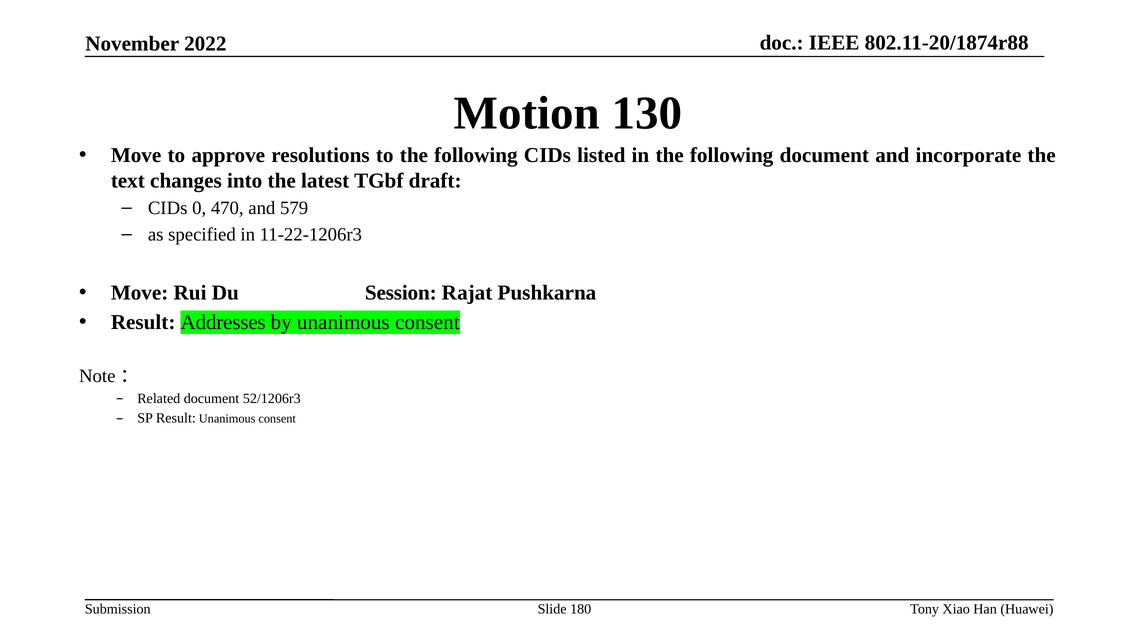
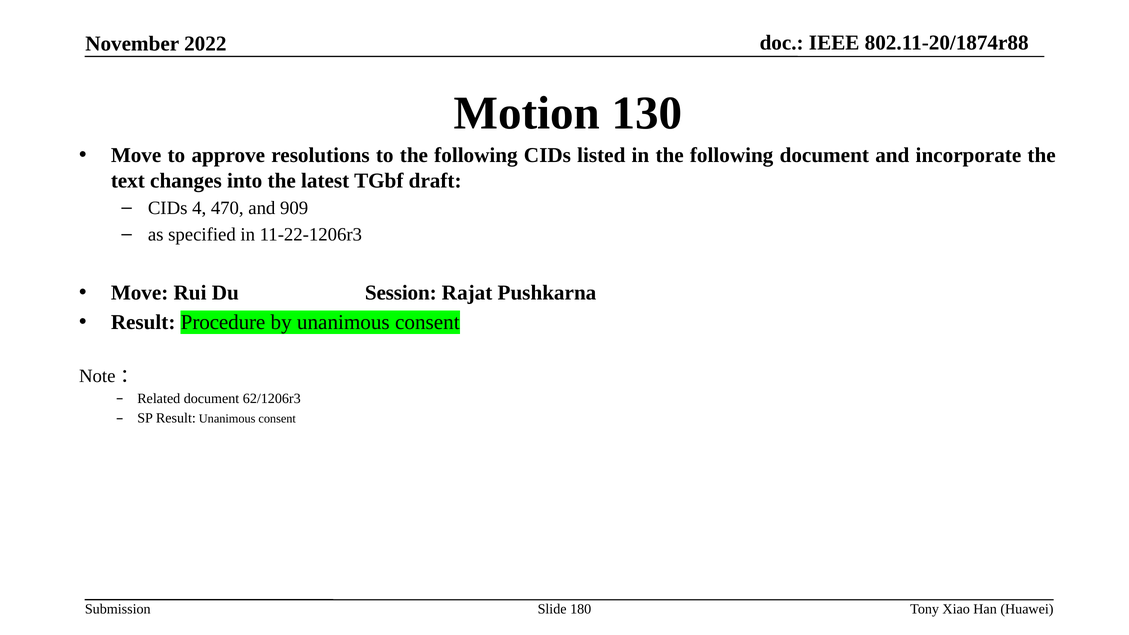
0: 0 -> 4 (199, 208)
579: 579 -> 909 (294, 208)
Addresses: Addresses -> Procedure (223, 322)
52/1206r3: 52/1206r3 -> 62/1206r3 (272, 398)
